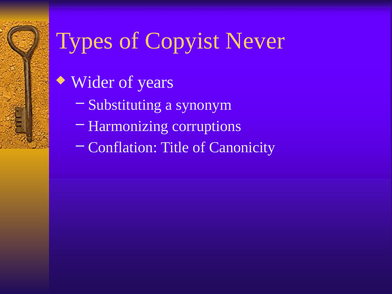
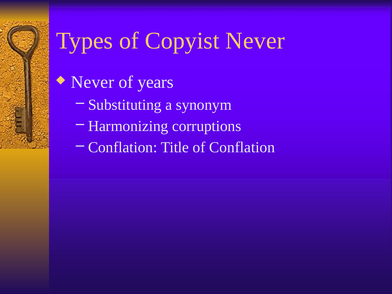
Wider: Wider -> Never (93, 82)
of Canonicity: Canonicity -> Conflation (242, 147)
